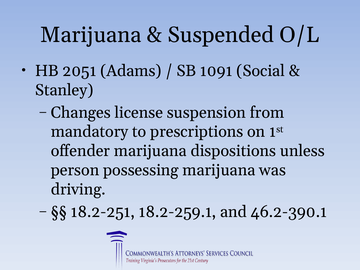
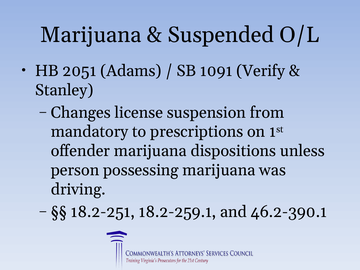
Social: Social -> Verify (261, 71)
